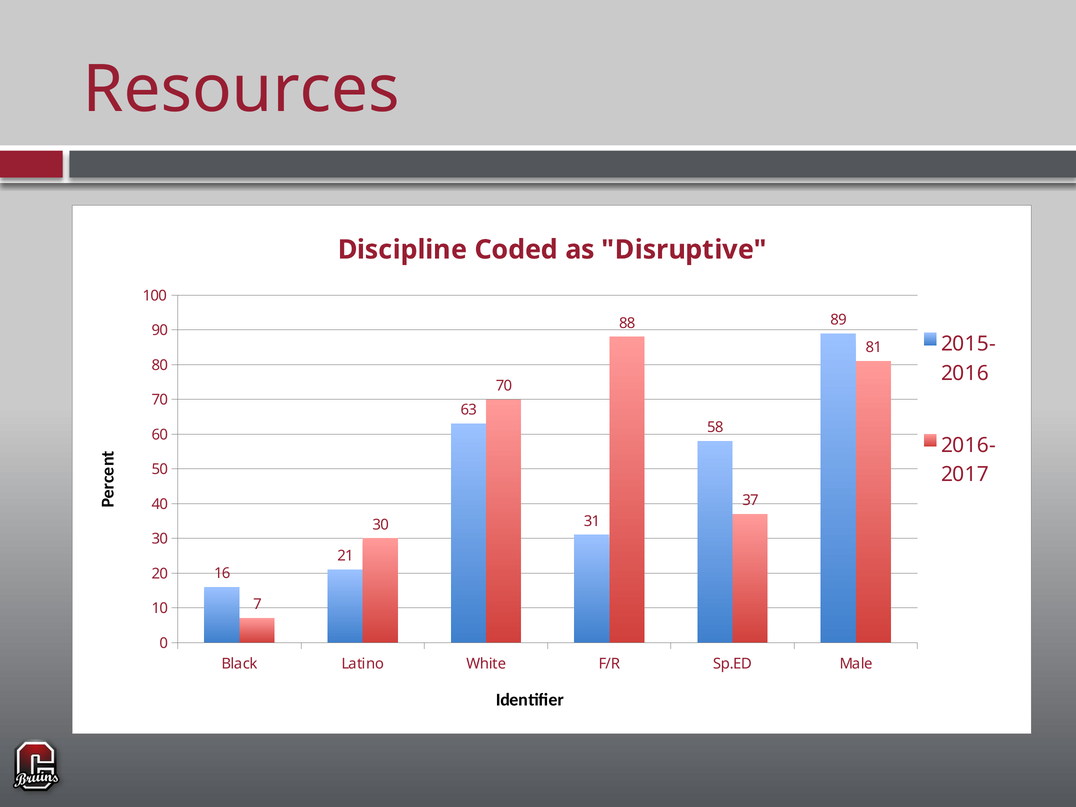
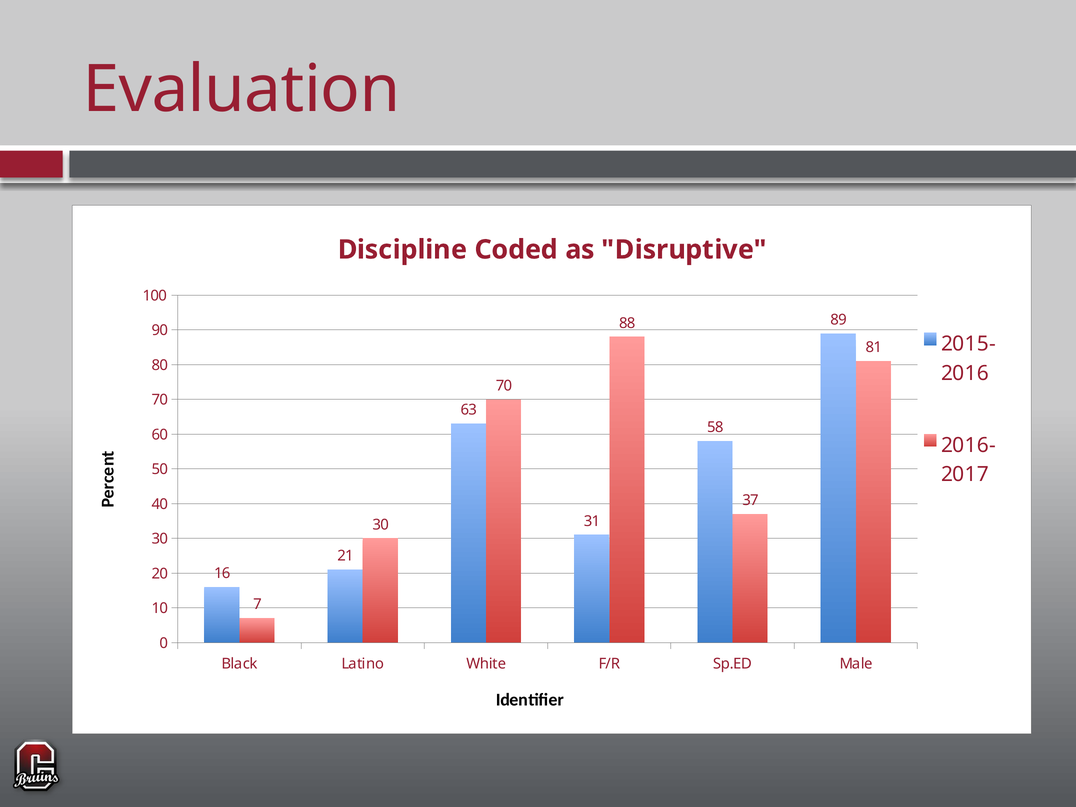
Resources: Resources -> Evaluation (242, 90)
